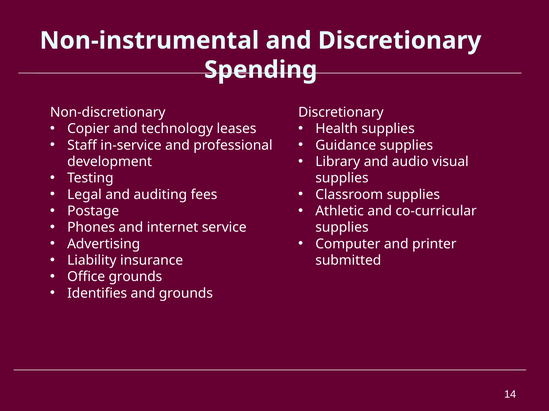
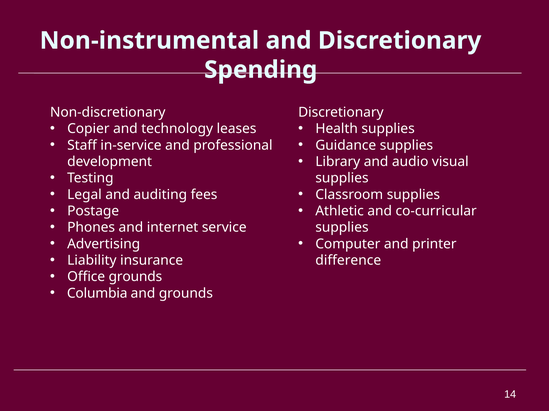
submitted: submitted -> difference (348, 261)
Identifies: Identifies -> Columbia (97, 294)
